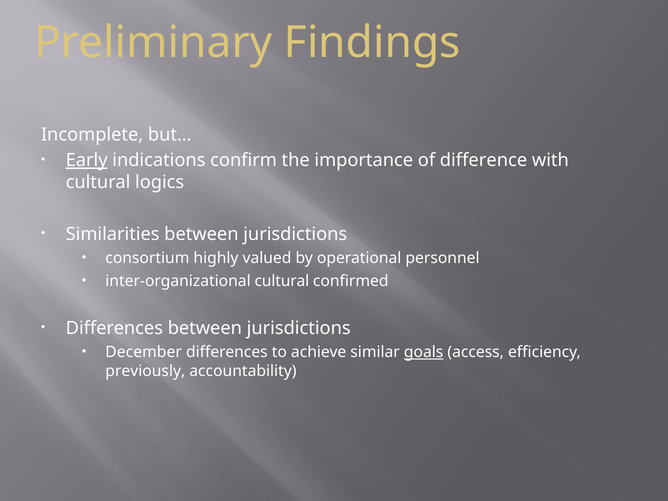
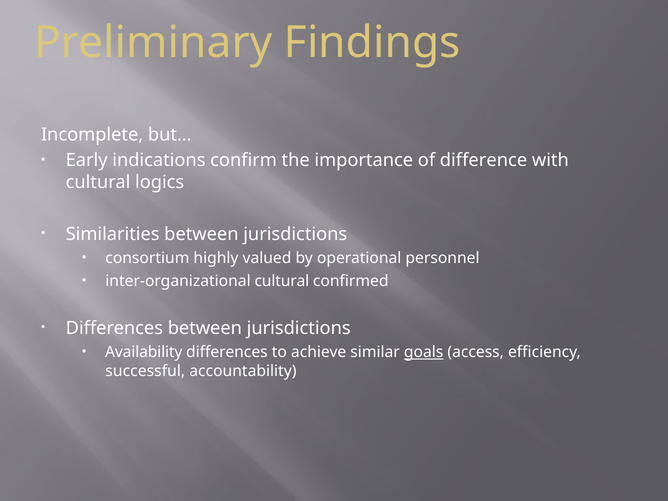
Early underline: present -> none (87, 160)
December: December -> Availability (144, 352)
previously: previously -> successful (145, 371)
